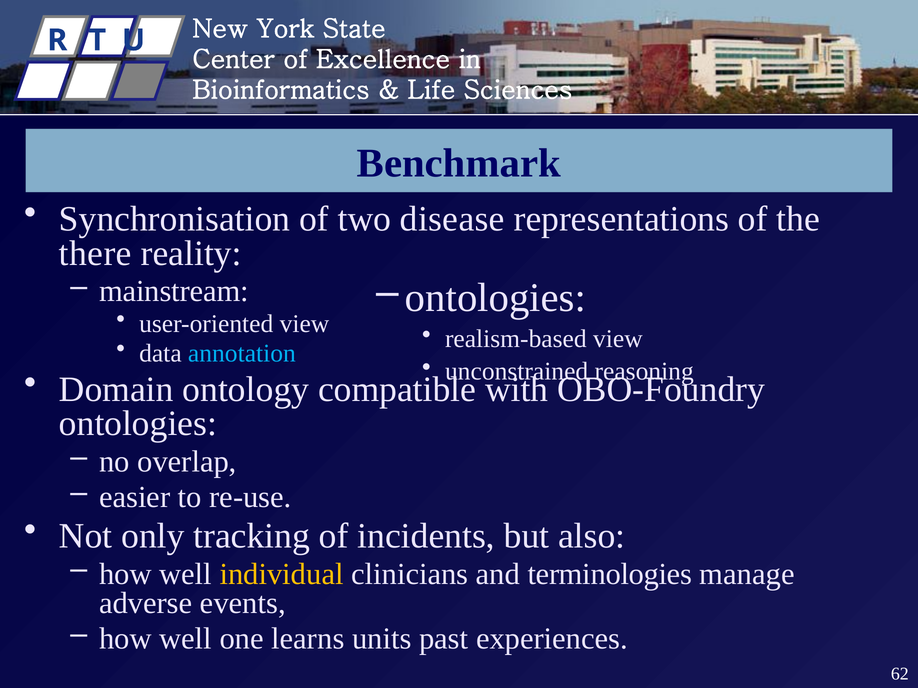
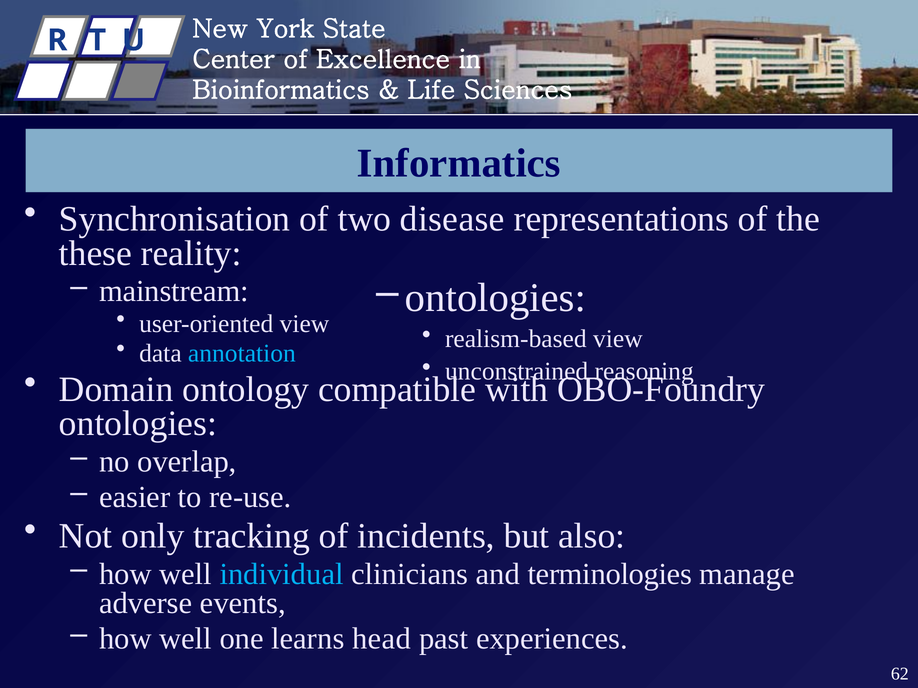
Benchmark: Benchmark -> Informatics (459, 163)
there: there -> these (96, 253)
individual colour: yellow -> light blue (282, 574)
units: units -> head (382, 639)
